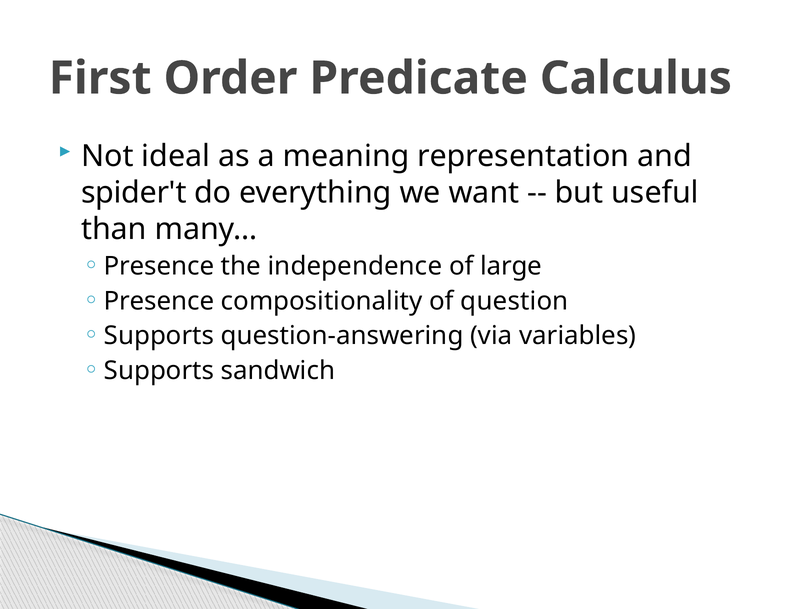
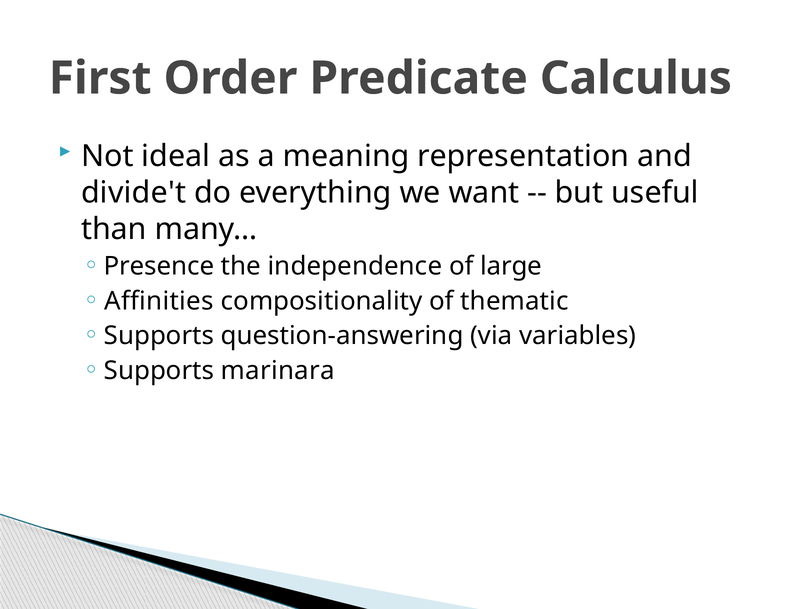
spider't: spider't -> divide't (134, 193)
Presence: Presence -> Affinities (159, 301)
question: question -> thematic (514, 301)
sandwich: sandwich -> marinara (278, 371)
